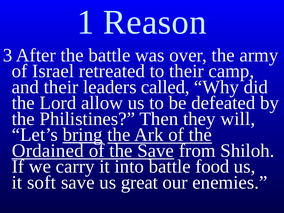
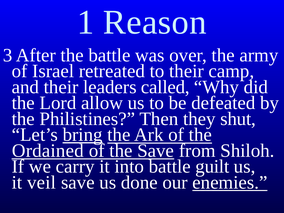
will: will -> shut (238, 119)
food: food -> guilt (212, 166)
soft: soft -> veil (42, 182)
great: great -> done (139, 182)
enemies underline: none -> present (230, 182)
